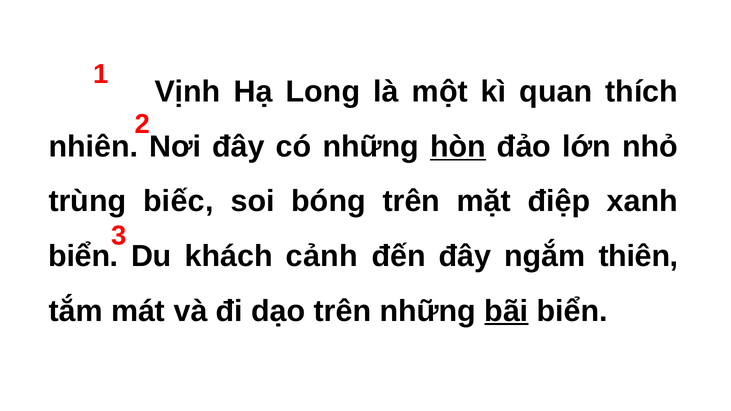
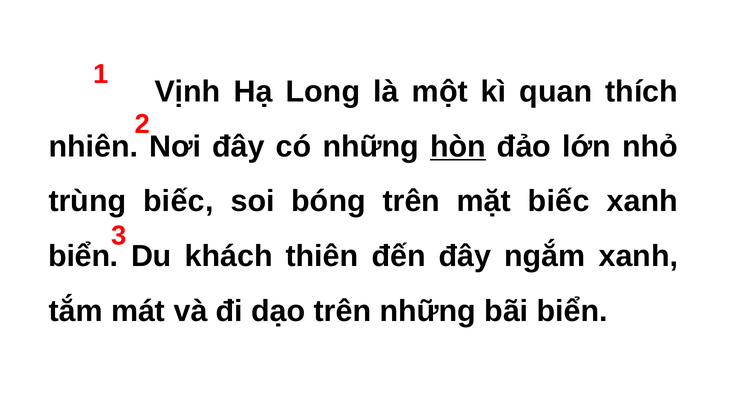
mặt điệp: điệp -> biếc (559, 202)
cảnh: cảnh -> thiên (322, 256)
ngắm thiên: thiên -> xanh (638, 256)
bãi underline: present -> none (506, 311)
